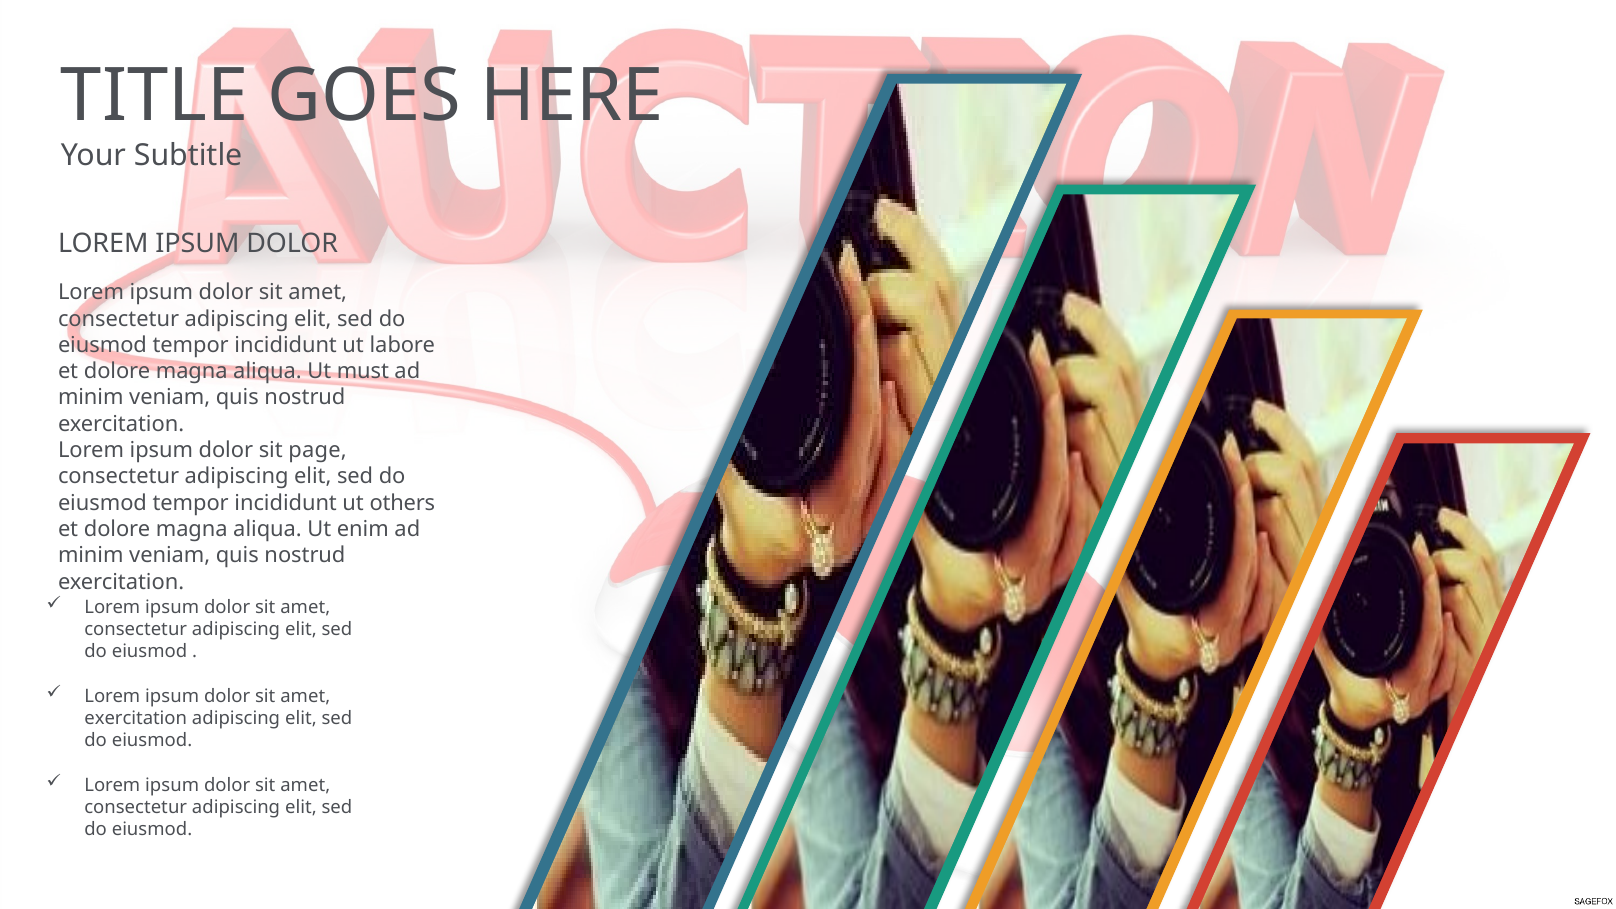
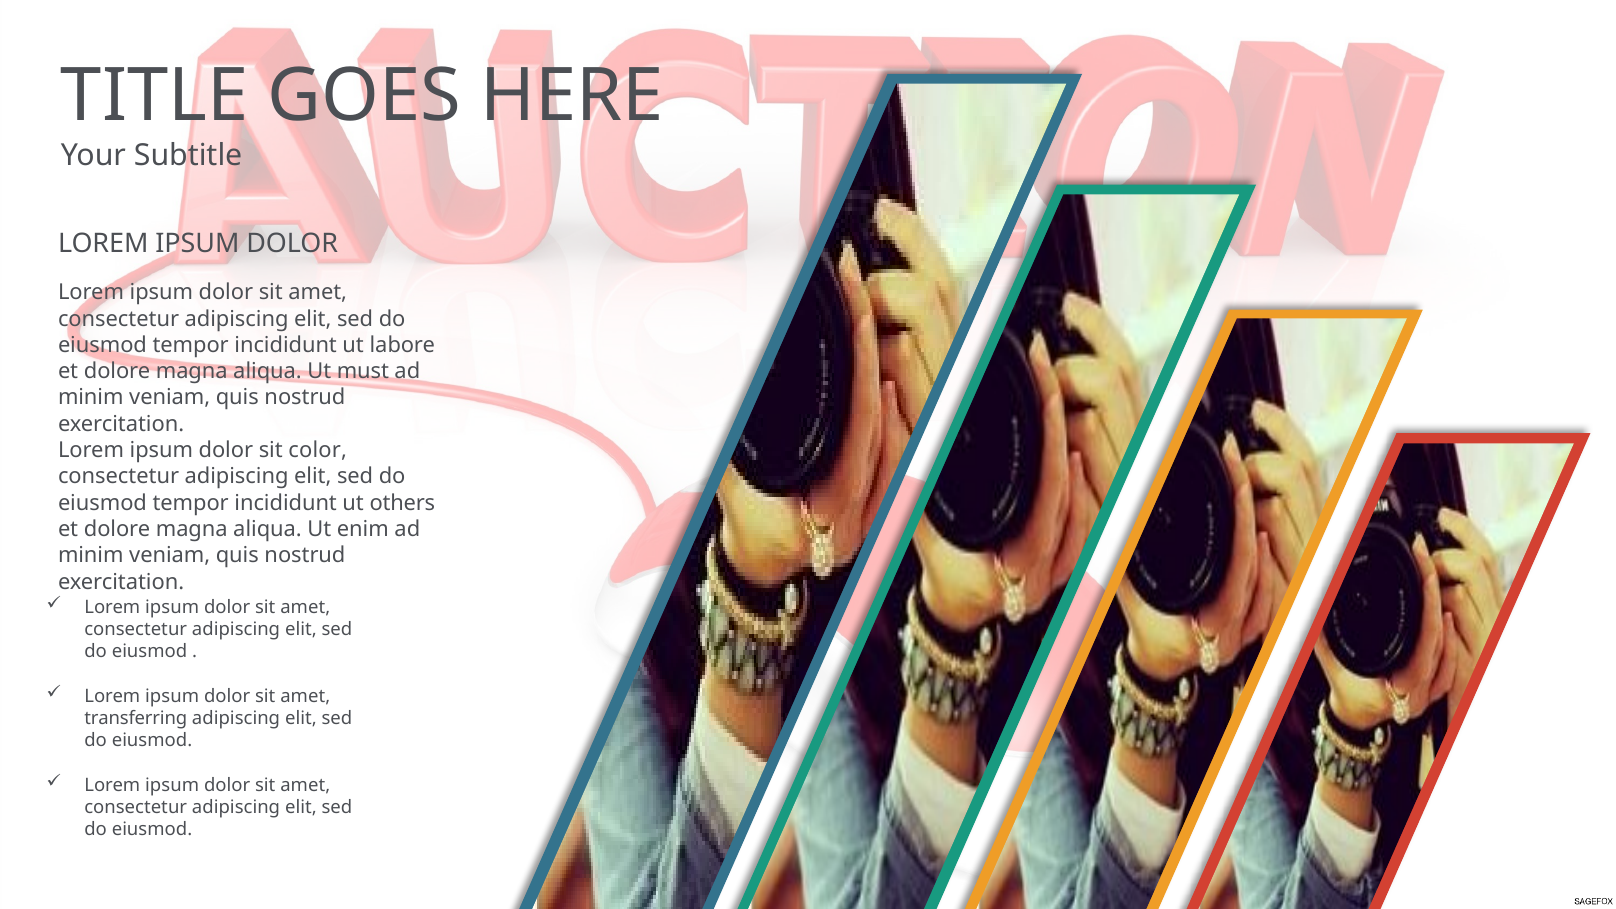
page: page -> color (318, 450)
exercitation: exercitation -> transferring (136, 719)
